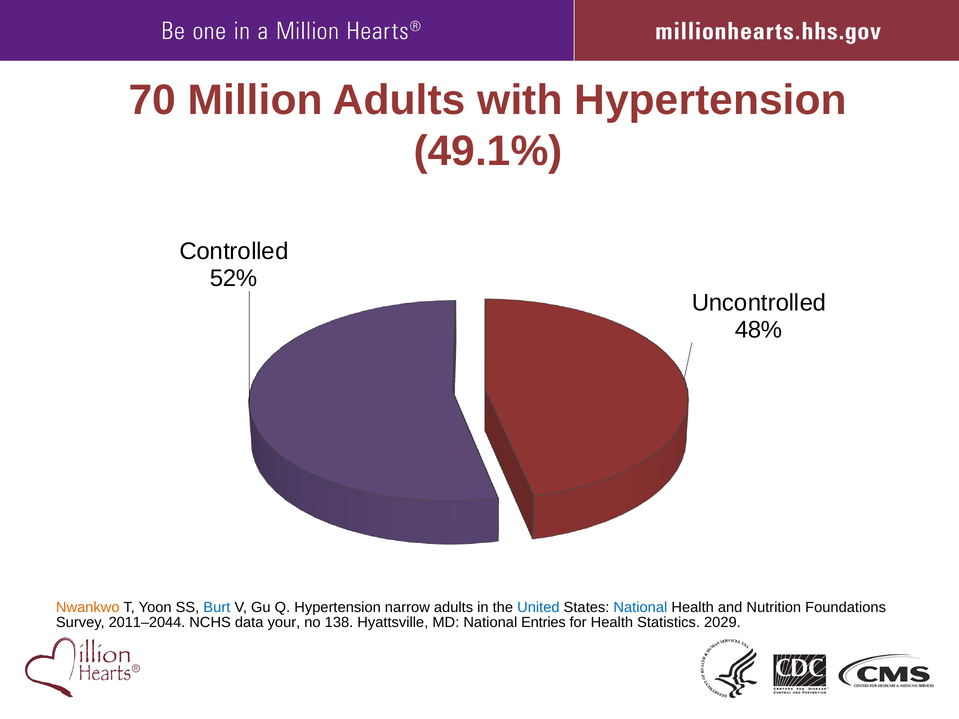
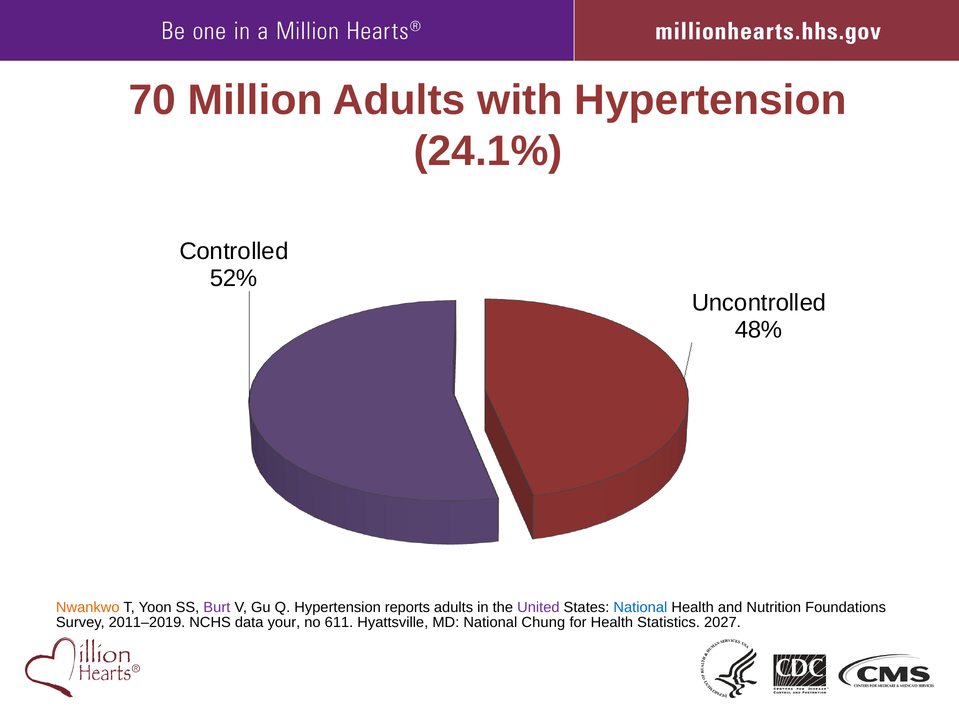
49.1%: 49.1% -> 24.1% (488, 151)
Burt colour: blue -> purple (217, 608)
narrow: narrow -> reports (407, 608)
United colour: blue -> purple (538, 608)
2011–2044: 2011–2044 -> 2011–2019 (147, 622)
138: 138 -> 611 (339, 622)
Entries: Entries -> Chung (543, 622)
2029: 2029 -> 2027 (722, 622)
